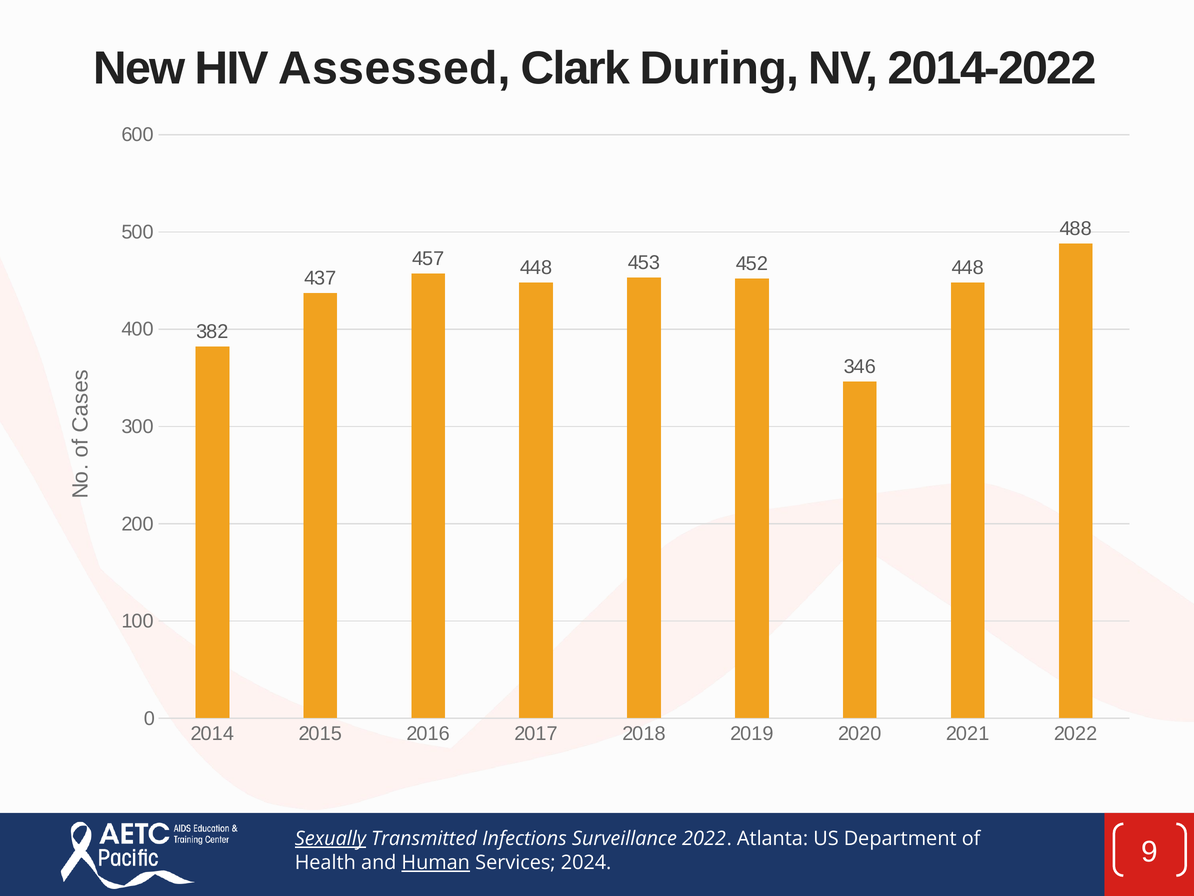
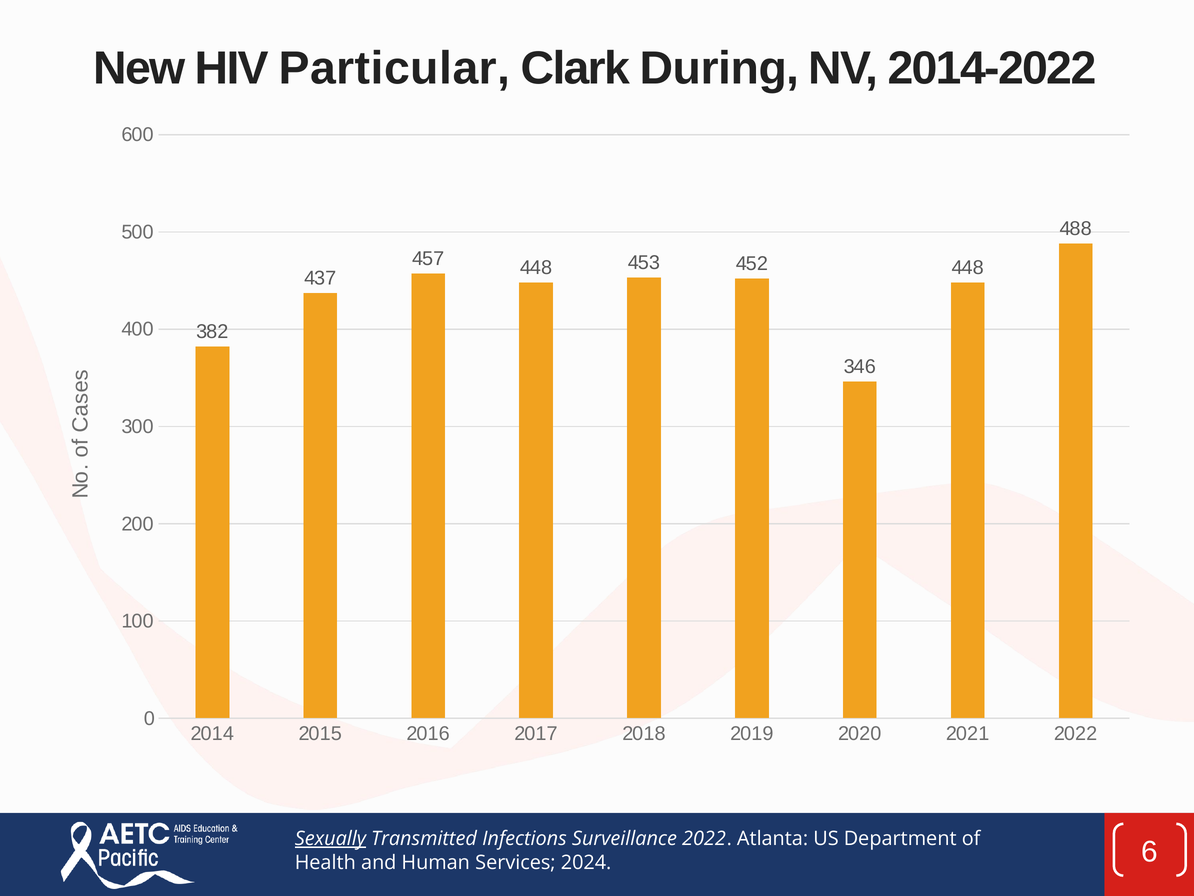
Assessed: Assessed -> Particular (394, 68)
Human underline: present -> none (436, 862)
9: 9 -> 6 (1150, 851)
